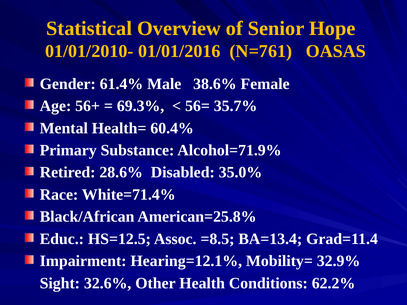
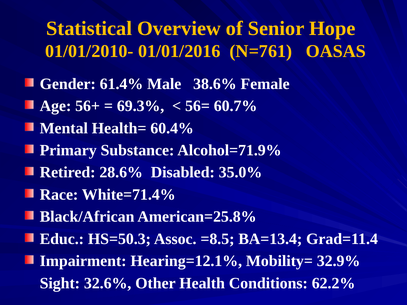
35.7%: 35.7% -> 60.7% (236, 106)
HS=12.5: HS=12.5 -> HS=50.3 (119, 239)
